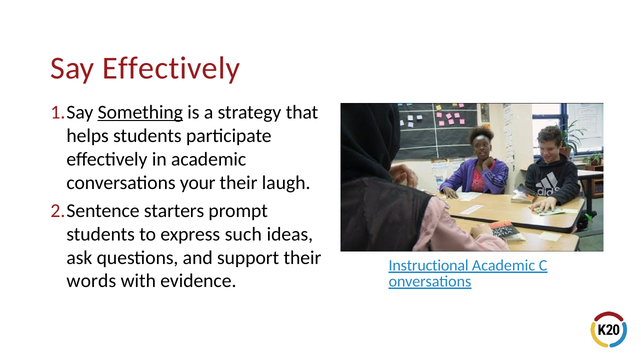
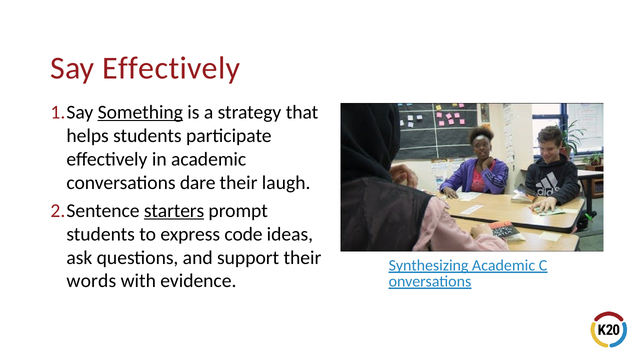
your: your -> dare (198, 183)
starters underline: none -> present (174, 211)
such: such -> code (243, 234)
Instructional: Instructional -> Synthesizing (429, 266)
